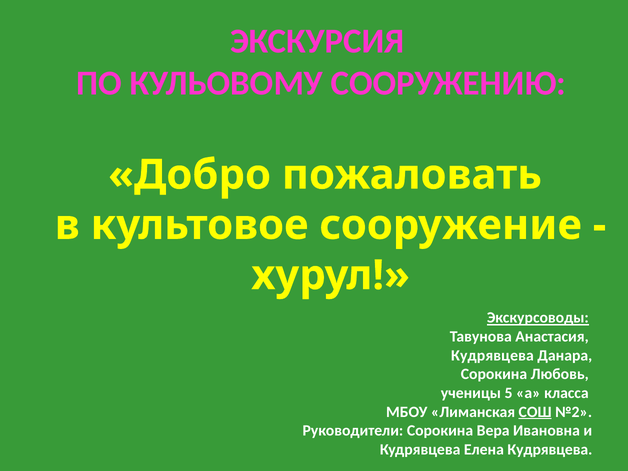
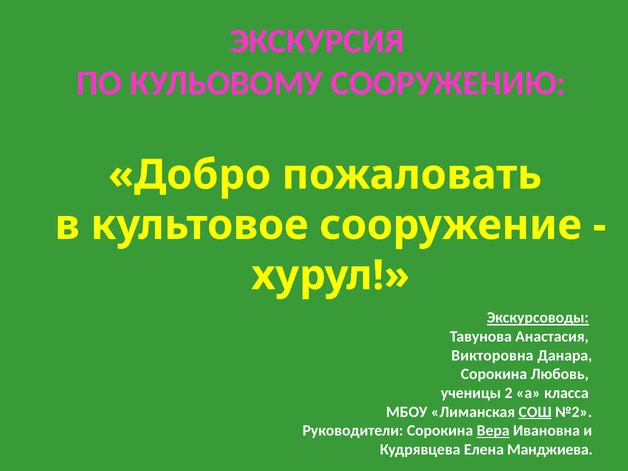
Кудрявцева: Кудрявцева -> Викторовна (492, 355)
5: 5 -> 2 (508, 393)
Вера underline: none -> present (493, 431)
Елена Кудрявцева: Кудрявцева -> Манджиева (550, 450)
